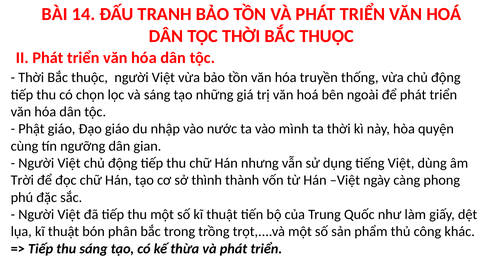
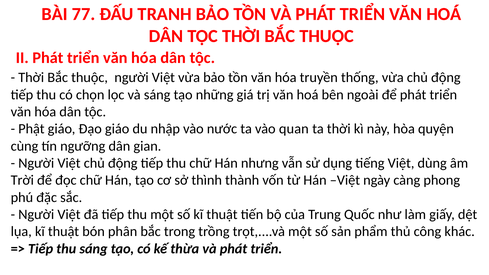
14: 14 -> 77 (84, 14)
mình: mình -> quan (294, 129)
